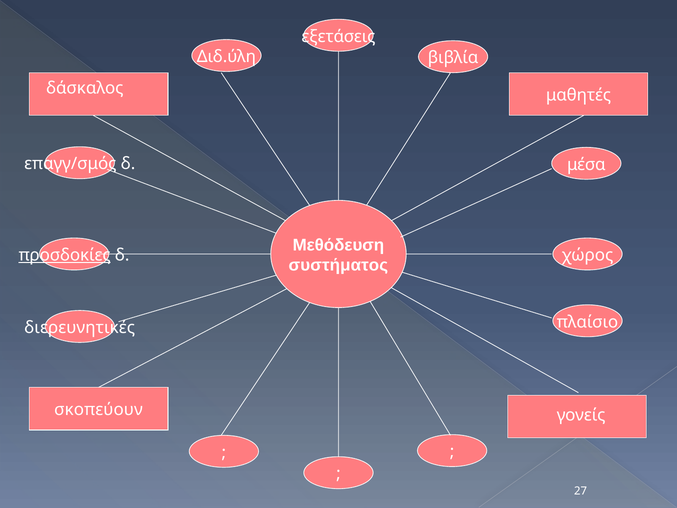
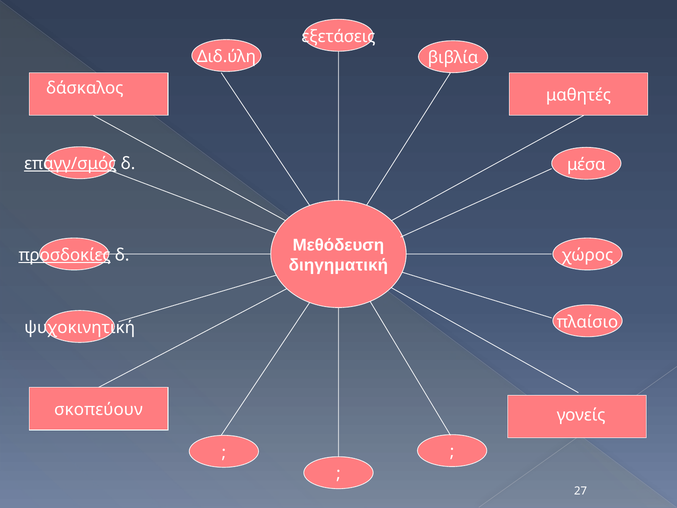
επαγγ/σμός underline: none -> present (70, 164)
συστήματος: συστήματος -> διηγηματική (338, 265)
διερευνητικές: διερευνητικές -> ψυχοκινητική (80, 327)
